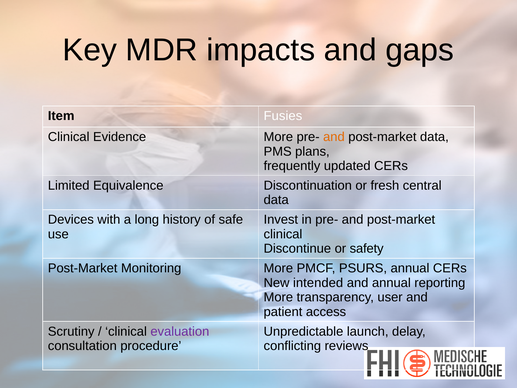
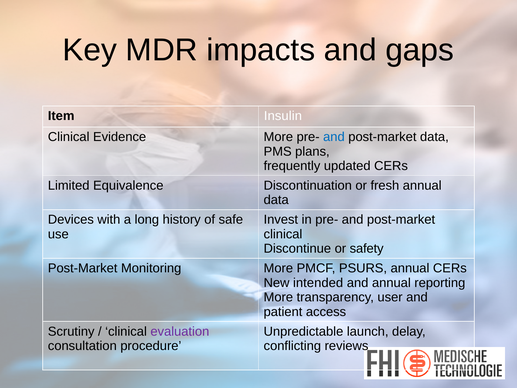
Fusies: Fusies -> Insulin (283, 116)
and colour: orange -> blue (334, 137)
fresh central: central -> annual (422, 185)
